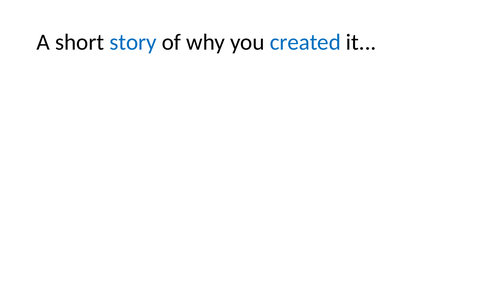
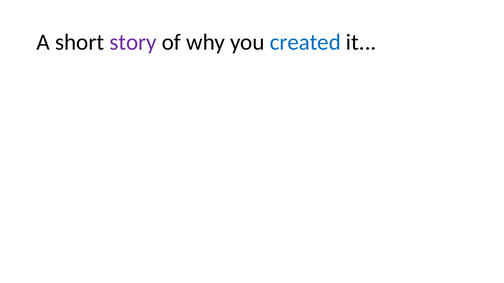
story colour: blue -> purple (133, 42)
